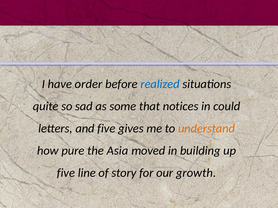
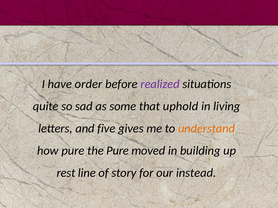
realized colour: blue -> purple (160, 84)
notices: notices -> uphold (181, 106)
could: could -> living (227, 106)
the Asia: Asia -> Pure (118, 151)
five: five -> rest (66, 173)
growth: growth -> instead (196, 173)
